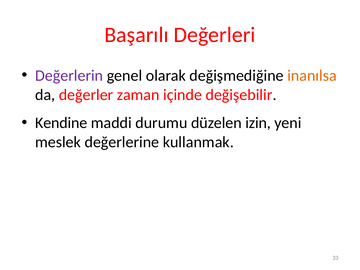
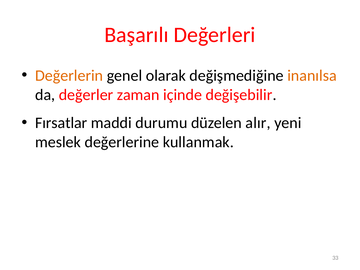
Değerlerin colour: purple -> orange (69, 76)
Kendine: Kendine -> Fırsatlar (61, 123)
izin: izin -> alır (258, 123)
